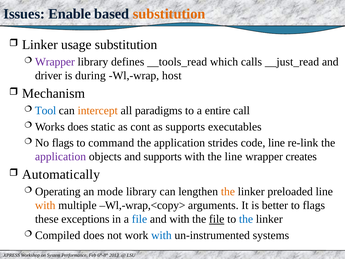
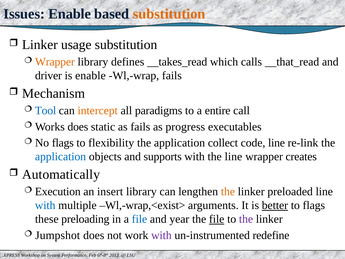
Wrapper colour: purple -> orange (55, 62)
__tools_read: __tools_read -> __takes_read (177, 62)
__just_read: __just_read -> __that_read (292, 62)
is during: during -> enable (90, 76)
Wl,-wrap host: host -> fails (172, 76)
as cont: cont -> fails (140, 127)
as supports: supports -> progress (185, 127)
command: command -> flexibility (111, 143)
strides: strides -> collect (223, 143)
application colour: purple -> blue (61, 156)
Operating: Operating -> Execution (58, 191)
mode: mode -> insert (110, 191)
with colour: orange -> blue (45, 205)
Wl,-wrap,<copy>: Wl,-wrap,<copy> -> Wl,-wrap,<exist> (142, 205)
better underline: none -> present (275, 205)
exceptions: exceptions -> preloading (85, 219)
and with: with -> year (179, 219)
the colour: blue -> purple (246, 219)
Compiled: Compiled -> Jumpshot (58, 235)
with colour: blue -> purple (161, 235)
systems: systems -> redefine (271, 235)
